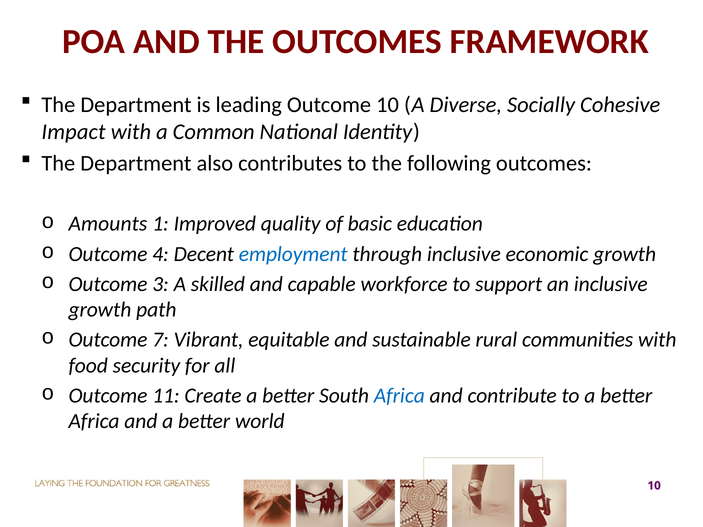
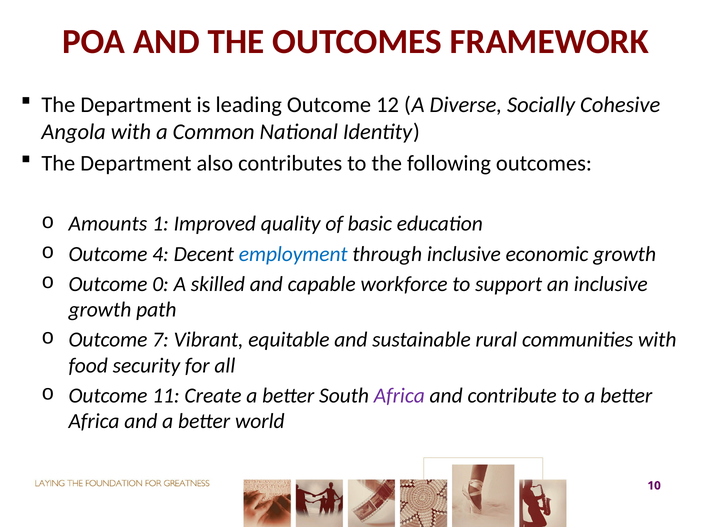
Outcome 10: 10 -> 12 (388, 105)
Impact: Impact -> Angola (74, 132)
3: 3 -> 0 (161, 284)
Africa colour: blue -> purple (399, 396)
